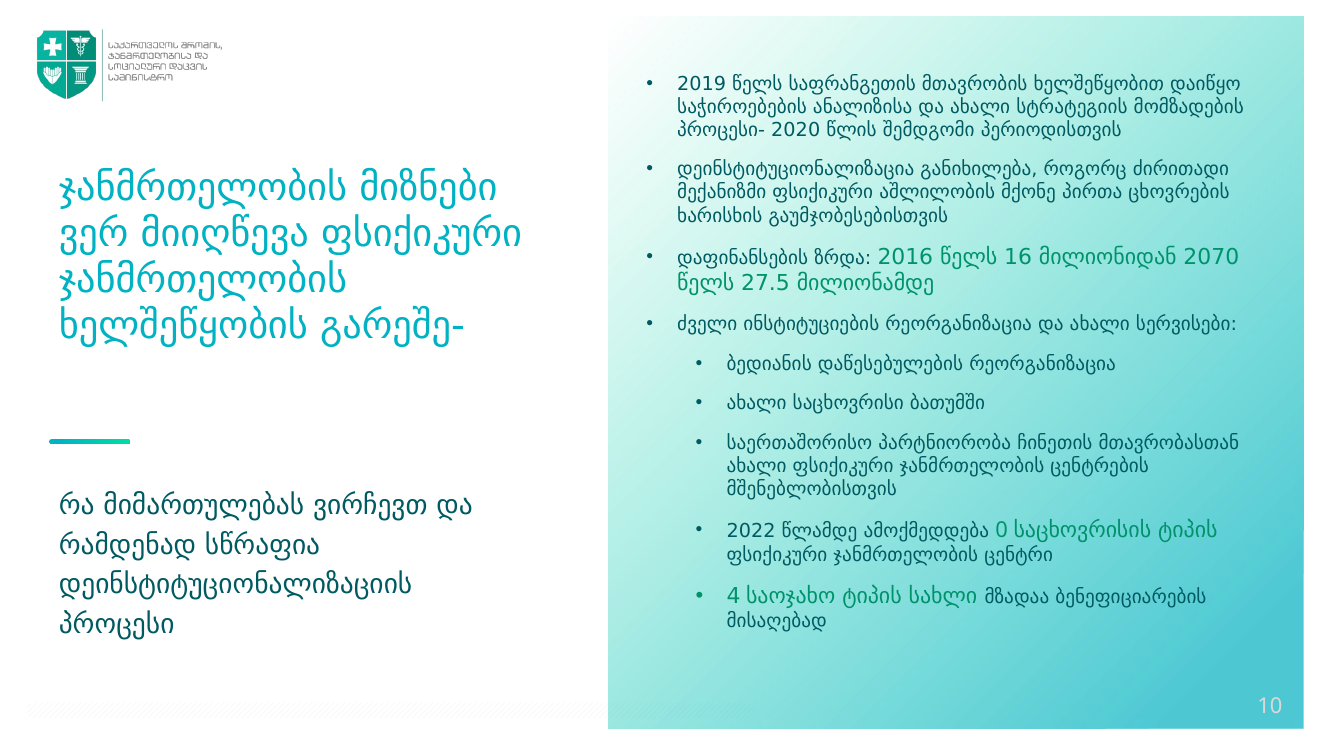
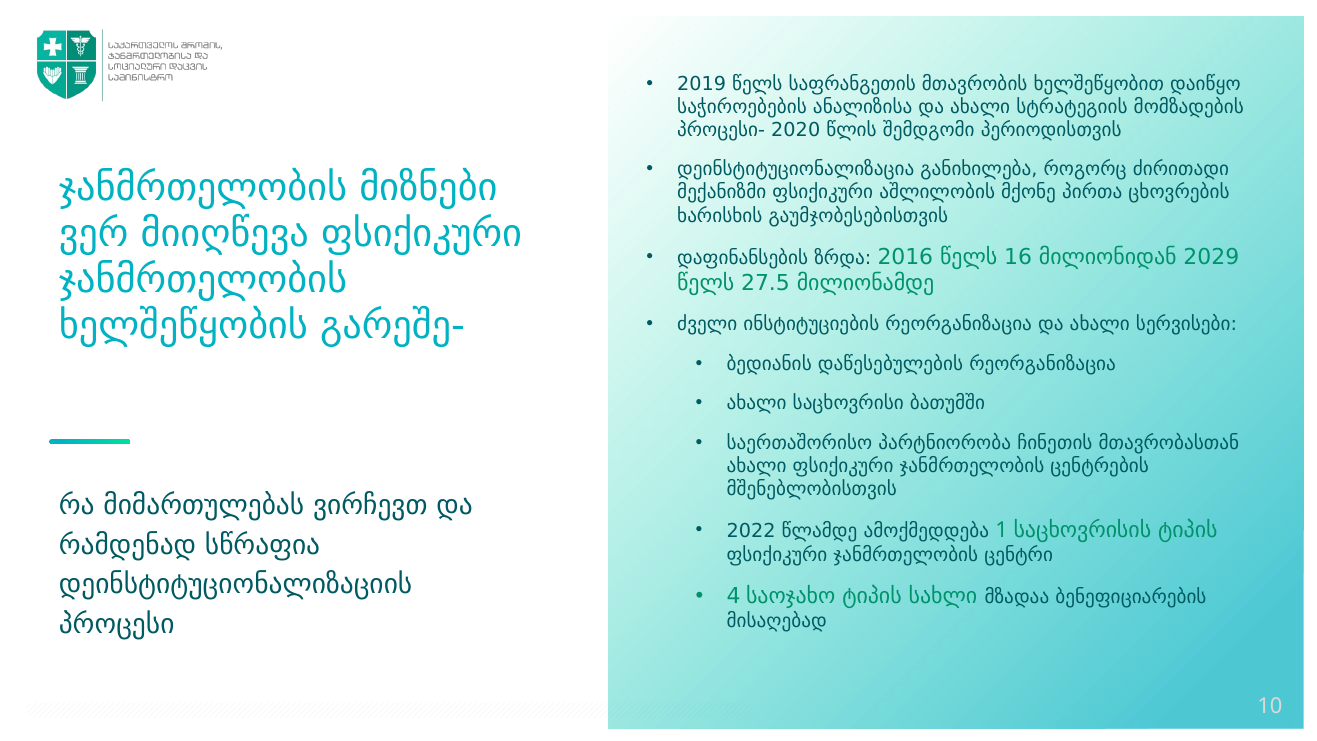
2070: 2070 -> 2029 (1211, 257)
0: 0 -> 1 (1002, 530)
